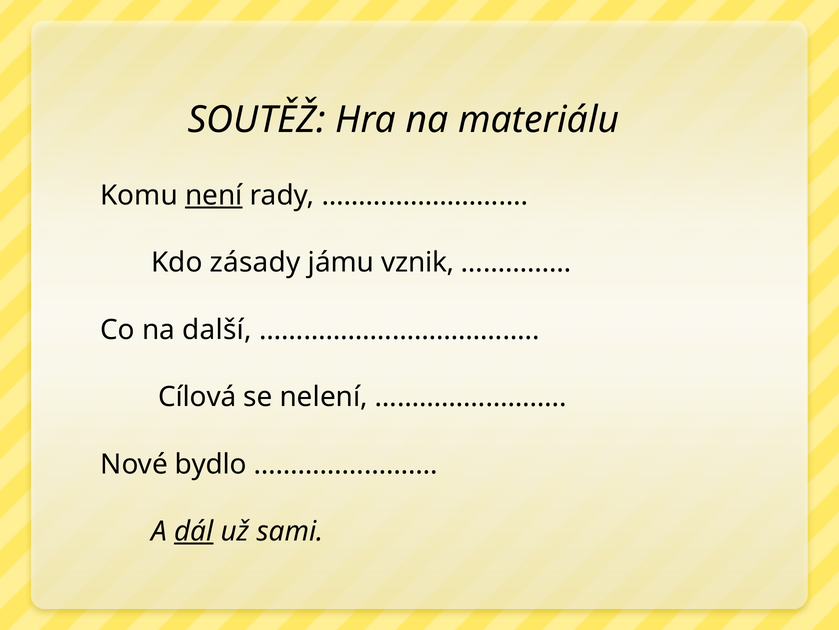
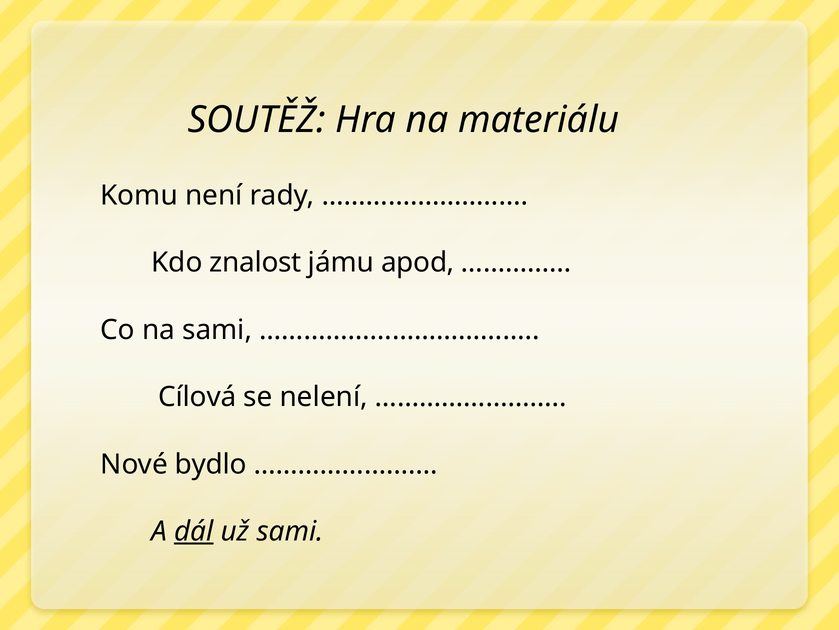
není underline: present -> none (214, 195)
zásady: zásady -> znalost (255, 262)
vznik: vznik -> apod (418, 262)
na další: další -> sami (217, 330)
